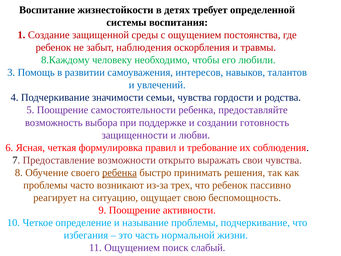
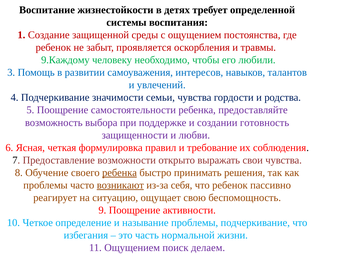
наблюдения: наблюдения -> проявляется (144, 47)
8.Каждому: 8.Каждому -> 9.Каждому (65, 60)
возникают underline: none -> present (120, 185)
трех: трех -> себя (182, 185)
слабый: слабый -> делаем (208, 247)
